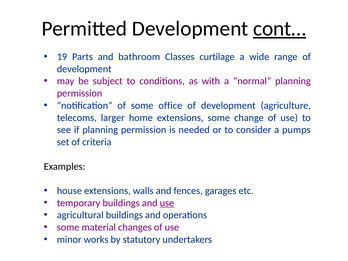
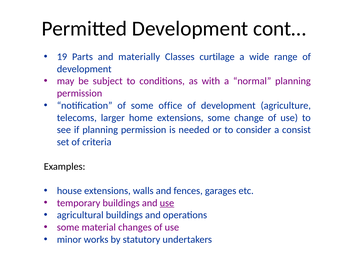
cont… underline: present -> none (280, 29)
bathroom: bathroom -> materially (139, 57)
pumps: pumps -> consist (296, 130)
